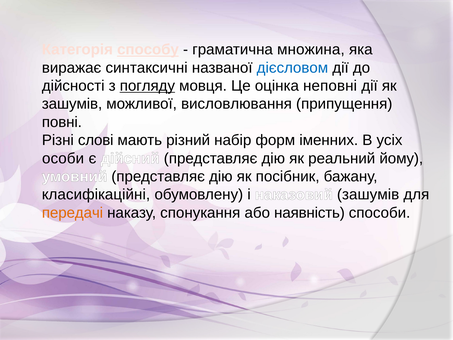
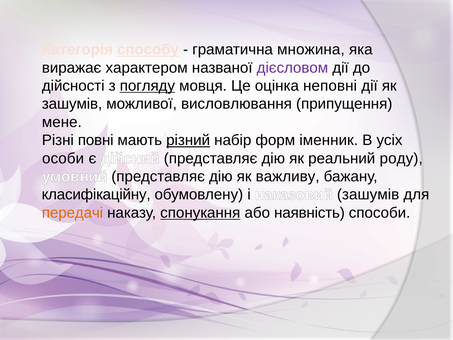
синтаксичні: синтаксичні -> характером (147, 68)
дієсловом colour: blue -> purple (292, 68)
повні: повні -> мене (62, 122)
слові: слові -> повні (96, 140)
різний underline: none -> present (188, 140)
іменних: іменних -> іменник (329, 140)
йому: йому -> роду (401, 158)
посібник: посібник -> важливу (288, 176)
класифікаційні: класифікаційні -> класифікаційну (96, 195)
спонукання underline: none -> present (200, 213)
